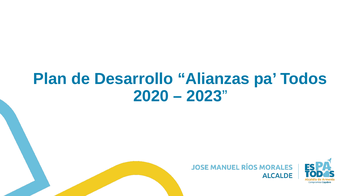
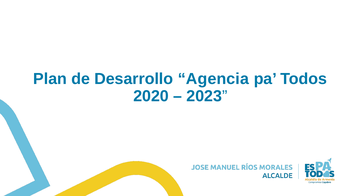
Alianzas: Alianzas -> Agencia (213, 79)
